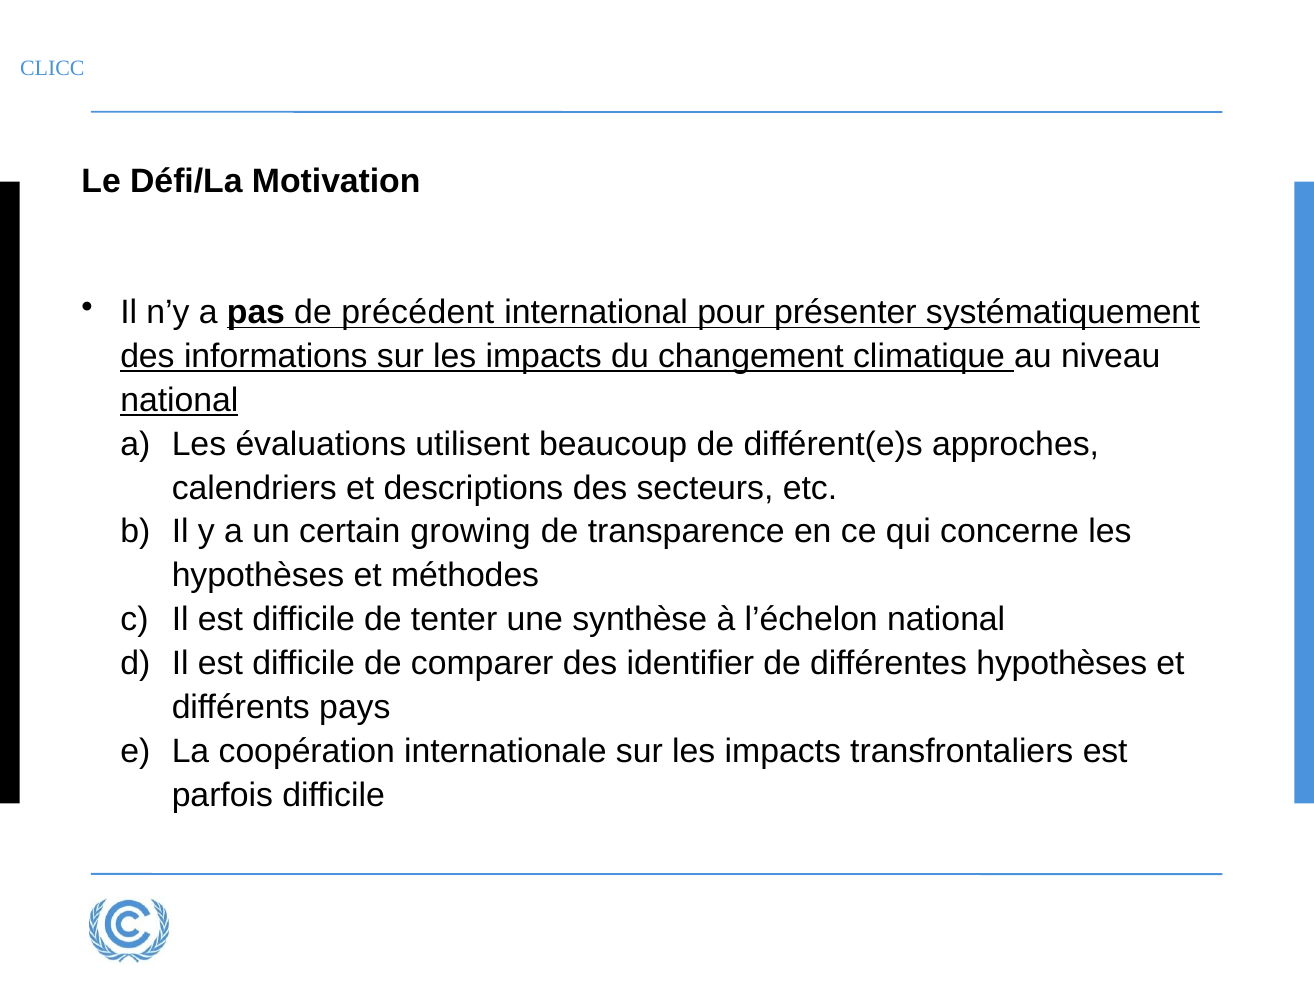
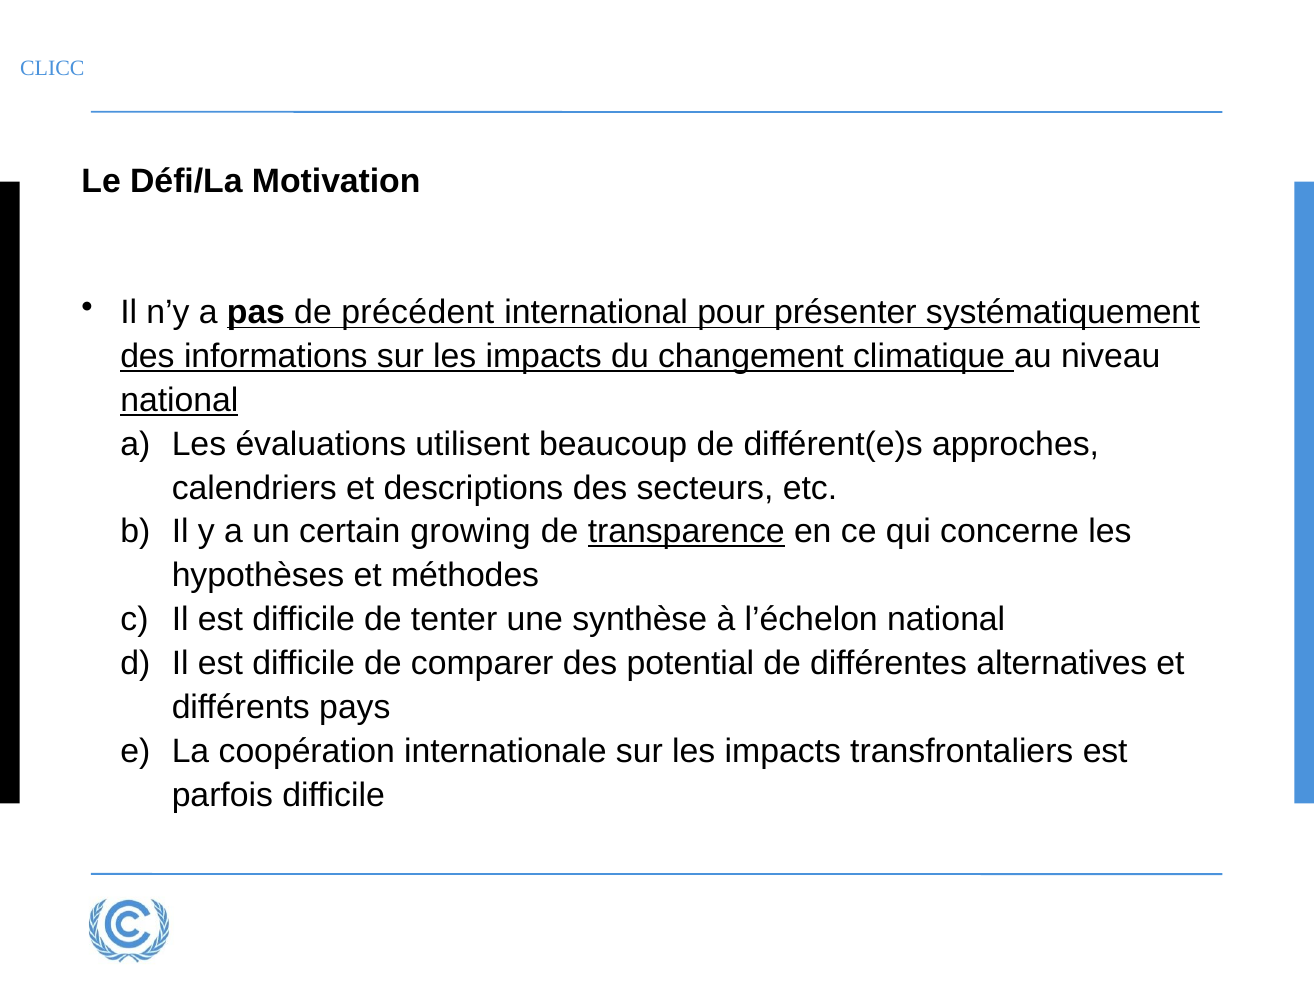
transparence underline: none -> present (686, 532)
identifier: identifier -> potential (690, 663)
différentes hypothèses: hypothèses -> alternatives (1062, 663)
